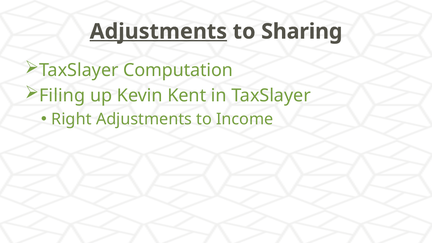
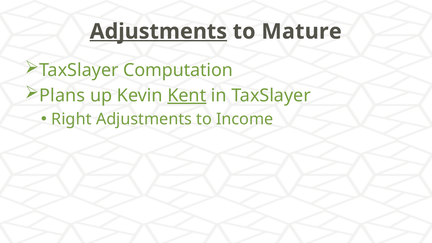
Sharing: Sharing -> Mature (302, 31)
Filing: Filing -> Plans (62, 96)
Kent underline: none -> present (187, 96)
